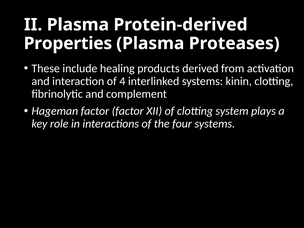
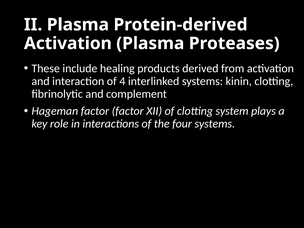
Properties: Properties -> Activation (68, 43)
